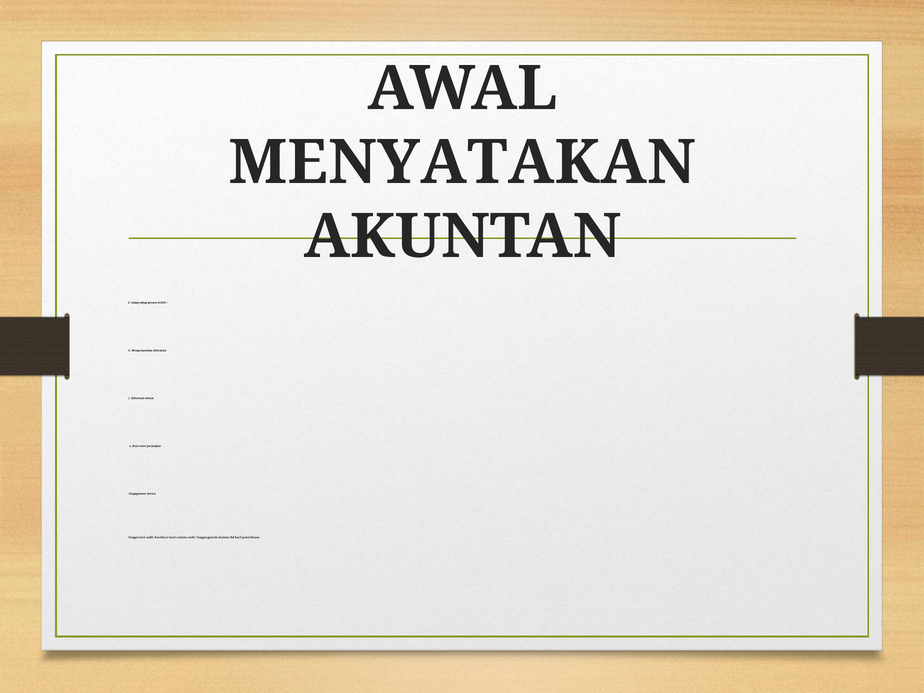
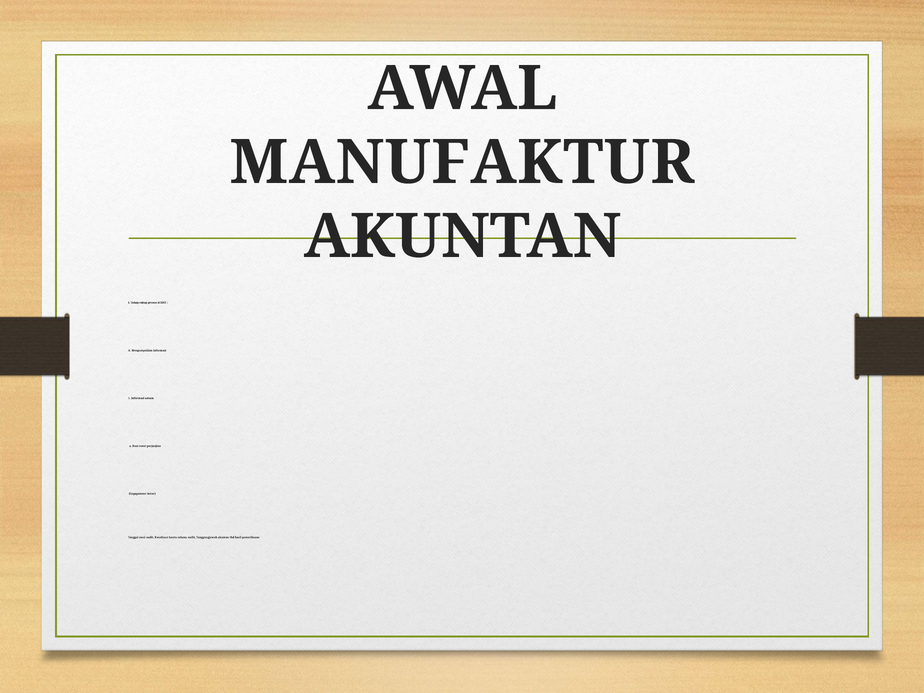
MENYATAKAN: MENYATAKAN -> MANUFAKTUR (462, 163)
